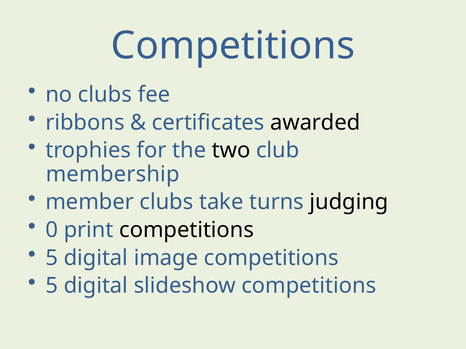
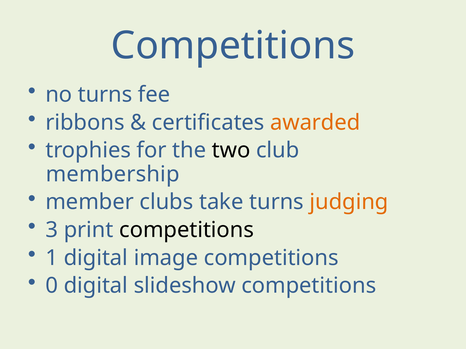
no clubs: clubs -> turns (105, 95)
awarded colour: black -> orange (315, 123)
judging colour: black -> orange (349, 202)
0: 0 -> 3 (52, 230)
5: 5 -> 1 (52, 258)
5: 5 -> 0 (52, 286)
